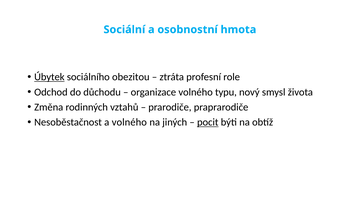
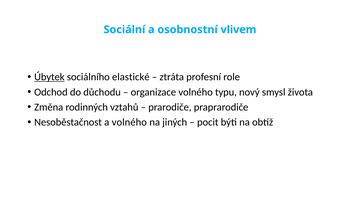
hmota: hmota -> vlivem (238, 30)
obezitou: obezitou -> elastické (131, 77)
pocit underline: present -> none (208, 123)
